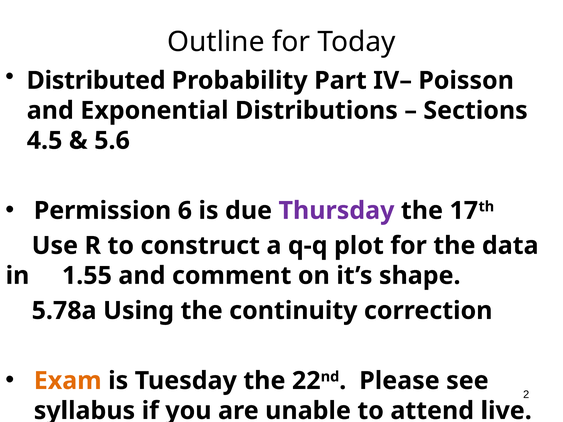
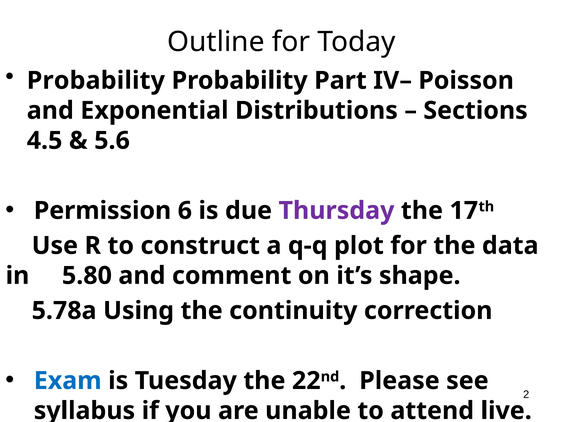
Distributed: Distributed -> Probability (96, 81)
1.55: 1.55 -> 5.80 (87, 276)
Exam colour: orange -> blue (68, 381)
